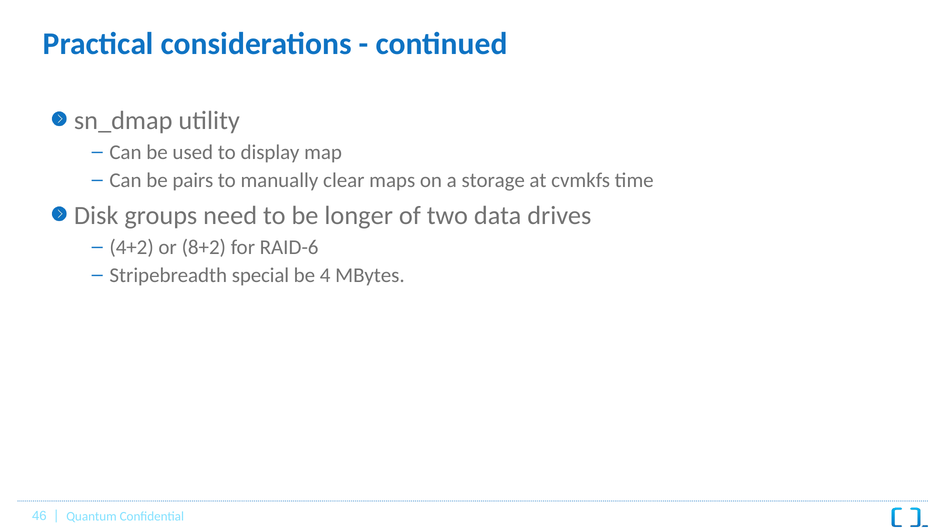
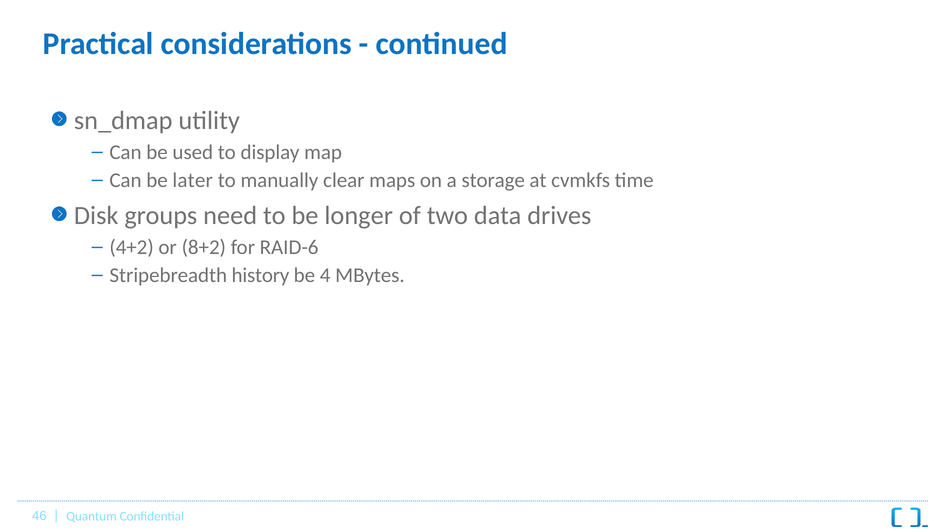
pairs: pairs -> later (193, 180)
special: special -> history (260, 276)
